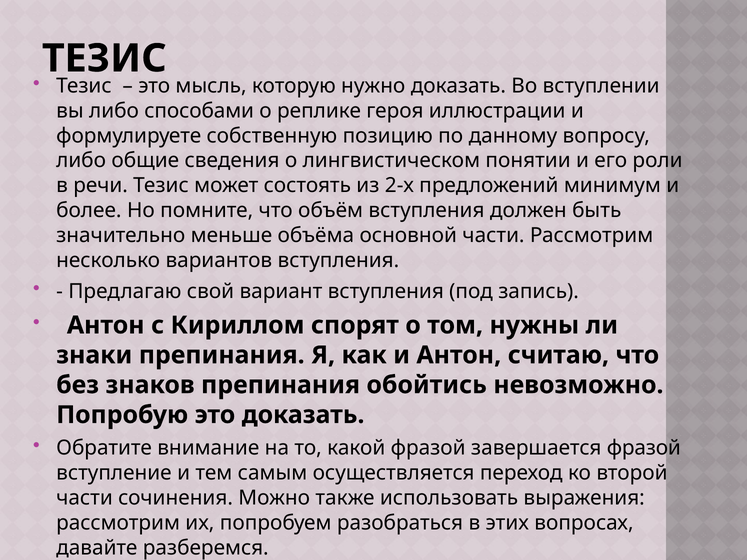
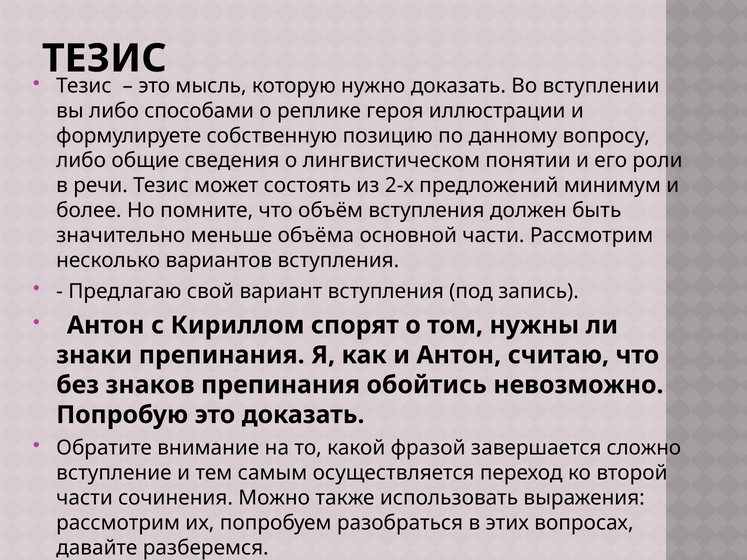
завершается фразой: фразой -> сложно (644, 448)
